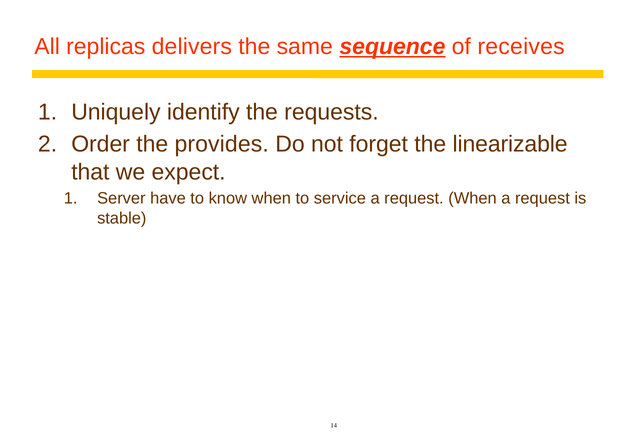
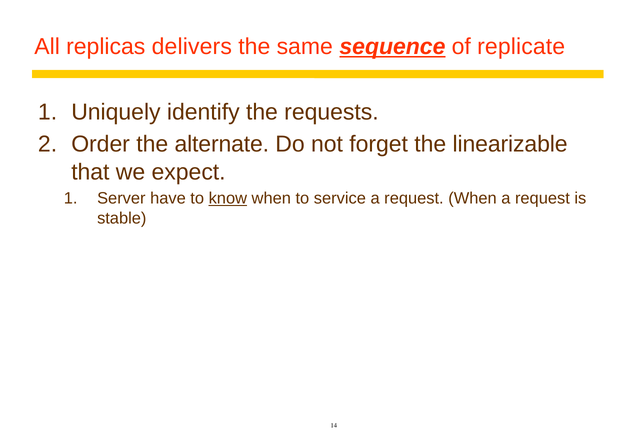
receives: receives -> replicate (521, 47)
provides: provides -> alternate (222, 144)
know underline: none -> present (228, 198)
